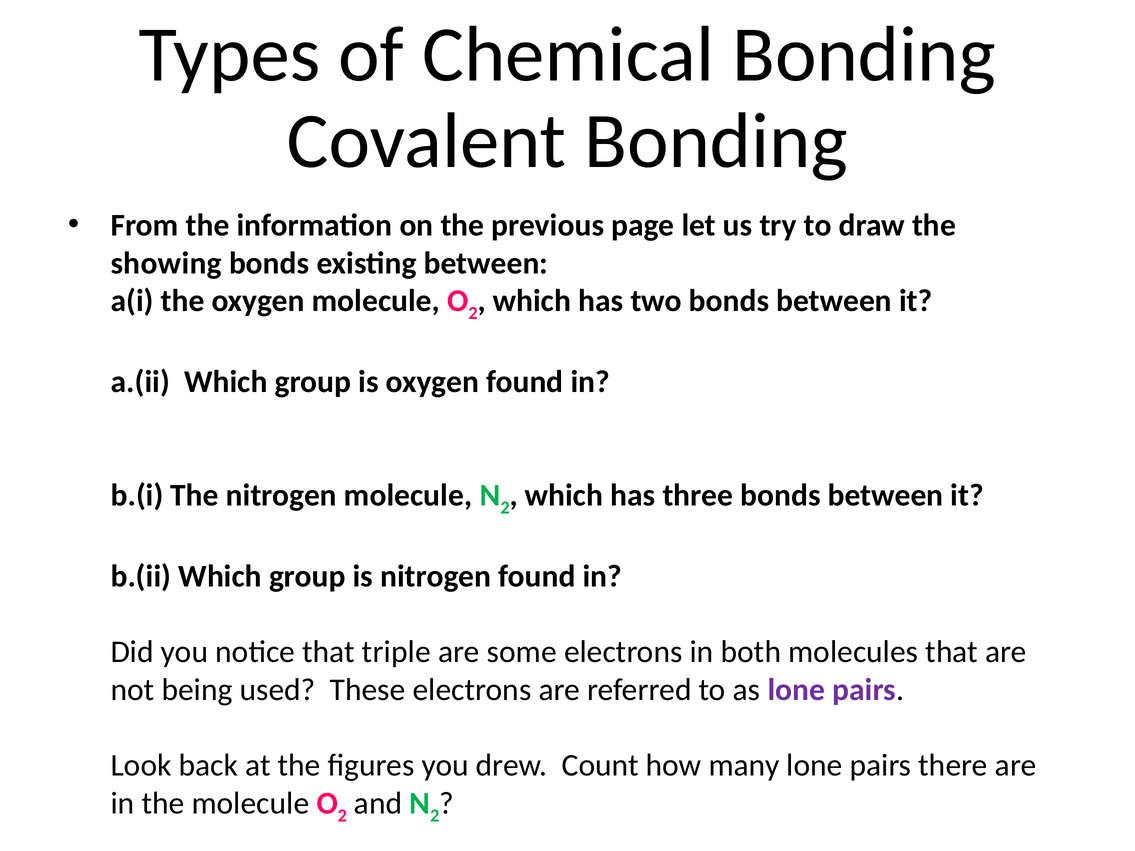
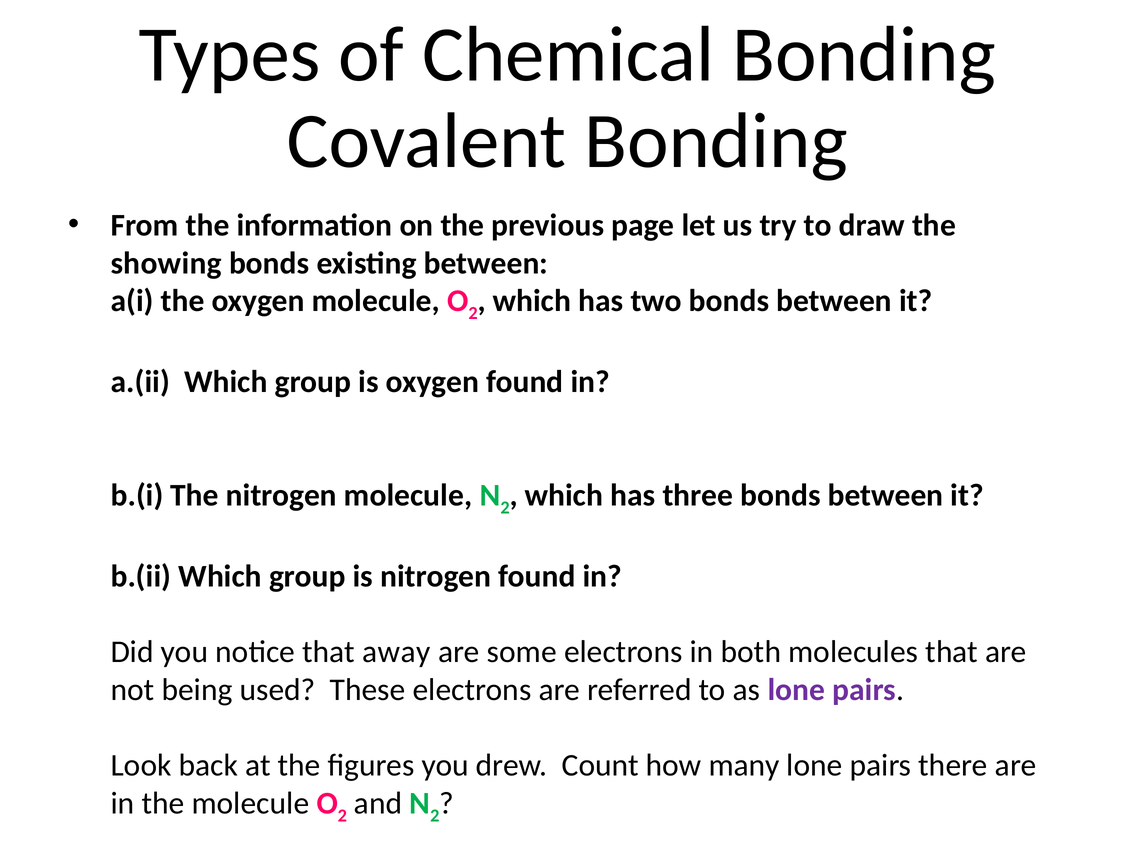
triple: triple -> away (396, 652)
